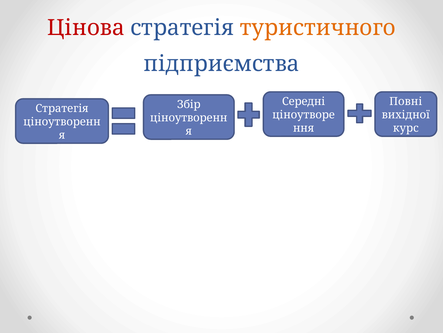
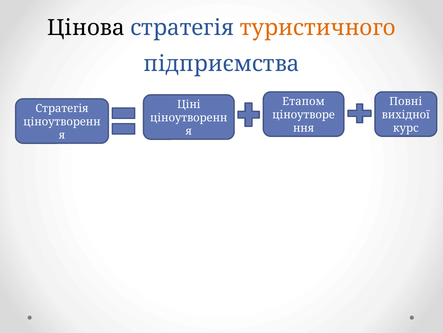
Цінова colour: red -> black (86, 28)
Середні: Середні -> Етапом (304, 101)
Збір: Збір -> Ціні (189, 104)
